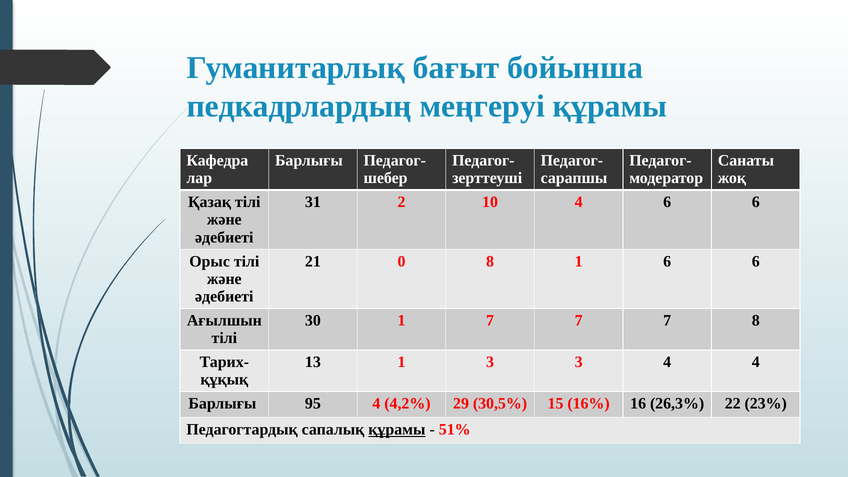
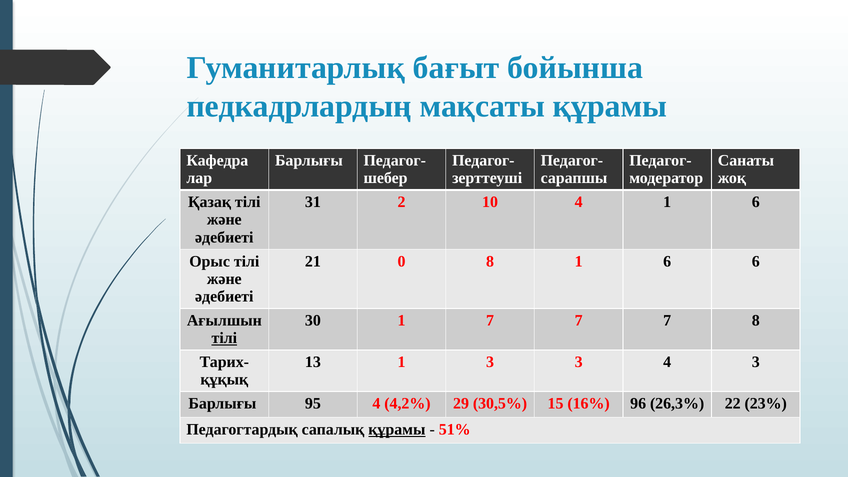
меңгеруі: меңгеруі -> мақсаты (482, 106)
4 6: 6 -> 1 (667, 202)
тілі underline: none -> present (224, 338)
4 4: 4 -> 3 (756, 362)
16: 16 -> 96 (638, 404)
